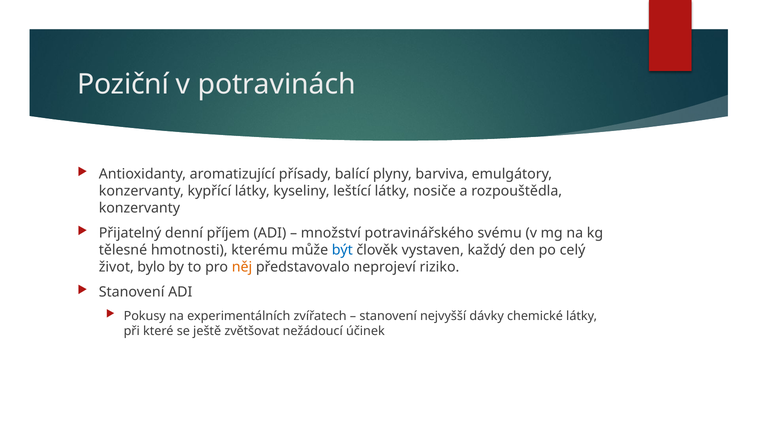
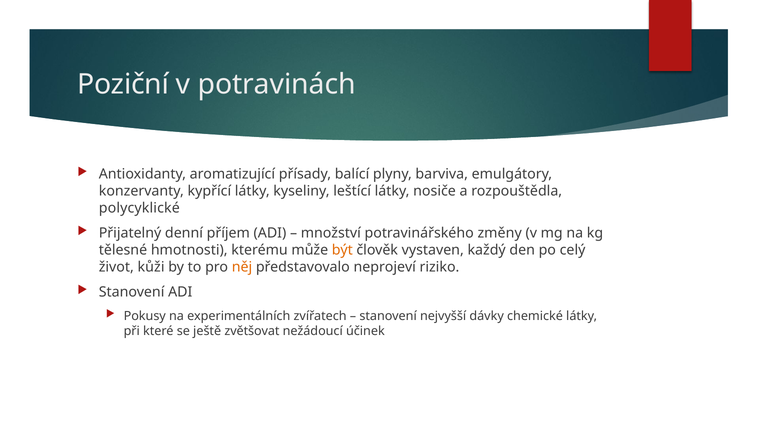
konzervanty: konzervanty -> polycyklické (139, 208)
svému: svému -> změny (500, 233)
být colour: blue -> orange (342, 250)
bylo: bylo -> kůži (151, 267)
